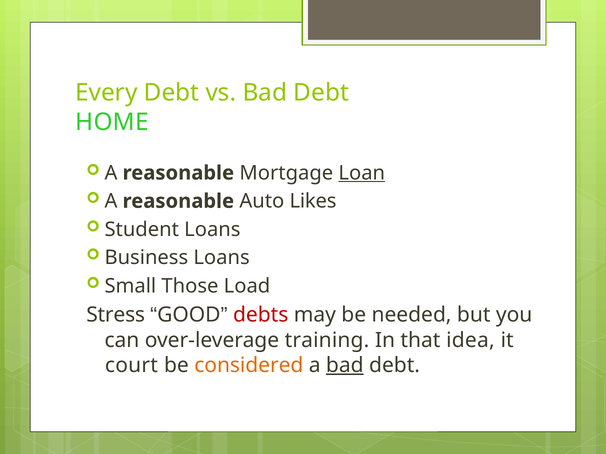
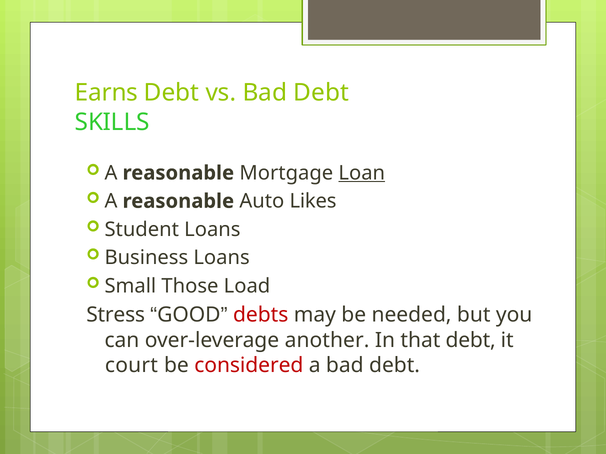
Every: Every -> Earns (106, 93)
HOME: HOME -> SKILLS (112, 122)
training: training -> another (327, 340)
that idea: idea -> debt (471, 340)
considered colour: orange -> red (249, 366)
bad underline: present -> none (345, 366)
